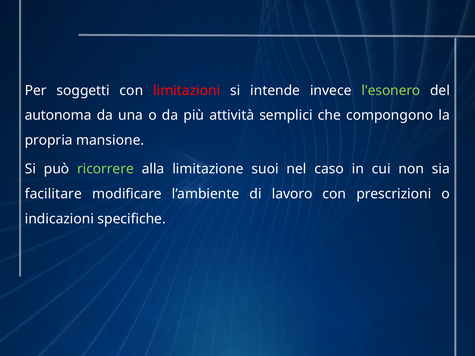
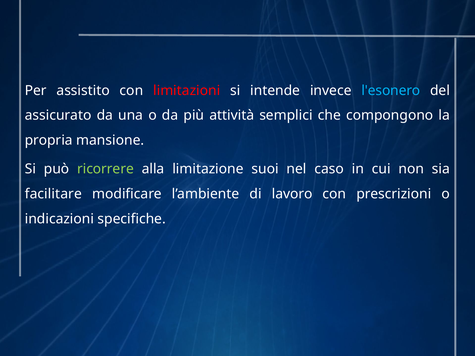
soggetti: soggetti -> assistito (83, 91)
l'esonero colour: light green -> light blue (391, 91)
autonoma: autonoma -> assicurato (58, 115)
